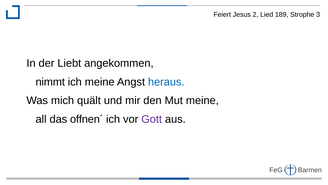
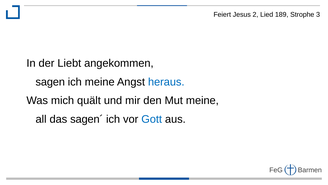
nimmt: nimmt -> sagen (50, 82)
offnen´: offnen´ -> sagen´ (87, 119)
Gott colour: purple -> blue (152, 119)
